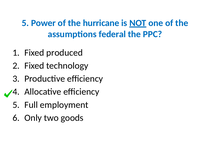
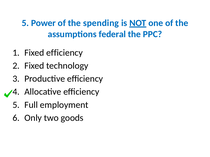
hurricane: hurricane -> spending (101, 23)
Fixed produced: produced -> efficiency (65, 53)
